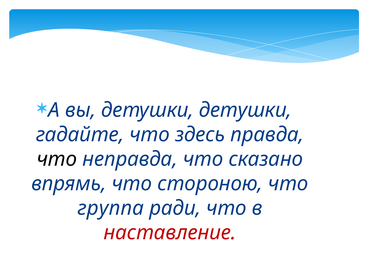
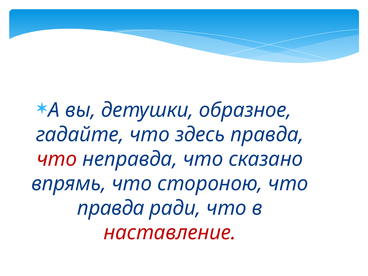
детушки детушки: детушки -> образное (245, 110)
что colour: black -> red (57, 159)
группа: группа -> правда (111, 208)
